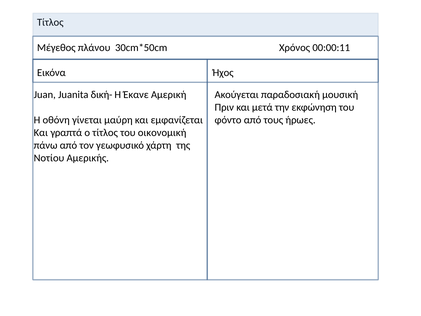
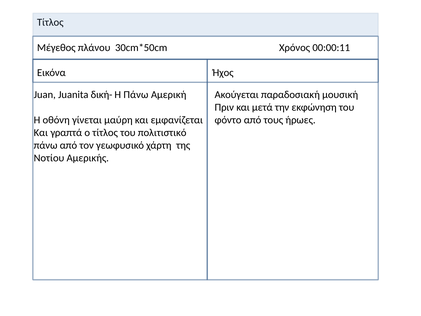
Η Έκανε: Έκανε -> Πάνω (136, 95)
οικονομική: οικονομική -> πολιτιστικό (162, 133)
